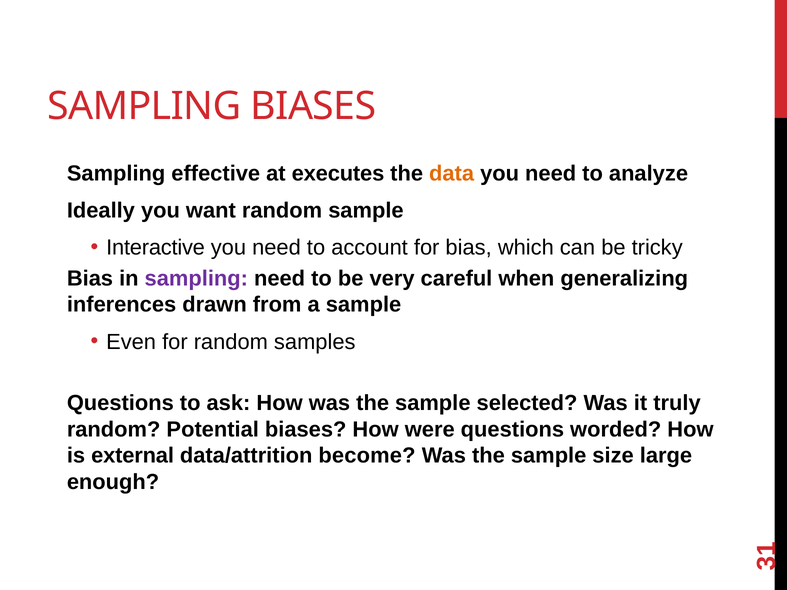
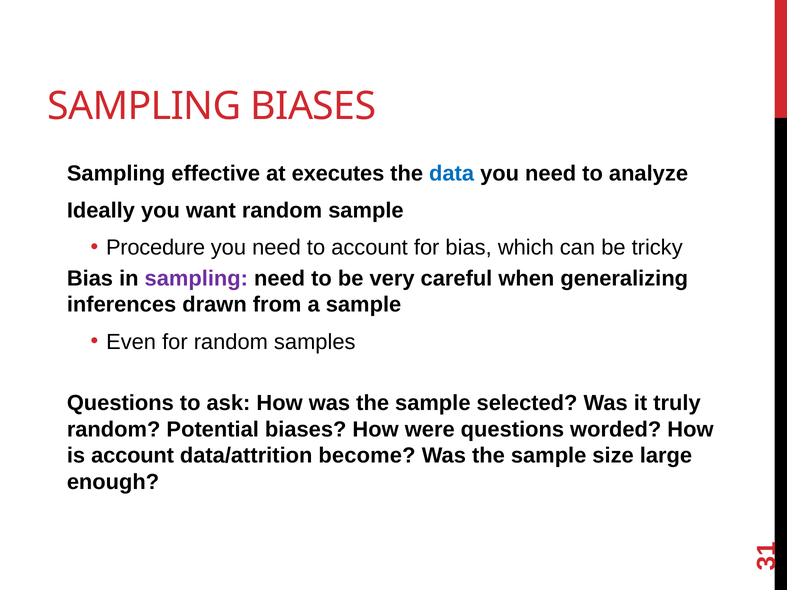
data colour: orange -> blue (452, 173)
Interactive: Interactive -> Procedure (156, 248)
is external: external -> account (133, 456)
